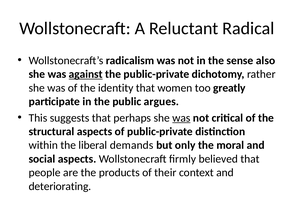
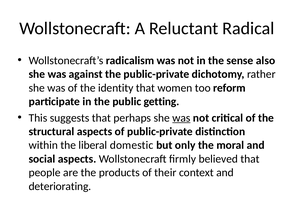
against underline: present -> none (86, 74)
greatly: greatly -> reform (229, 88)
argues: argues -> getting (161, 102)
demands: demands -> domestic (132, 146)
